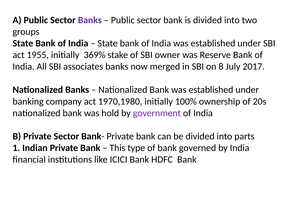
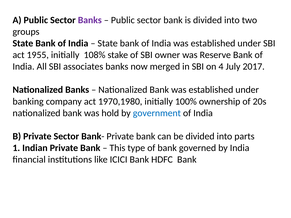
369%: 369% -> 108% (95, 55)
8: 8 -> 4 (221, 67)
government colour: purple -> blue (157, 113)
